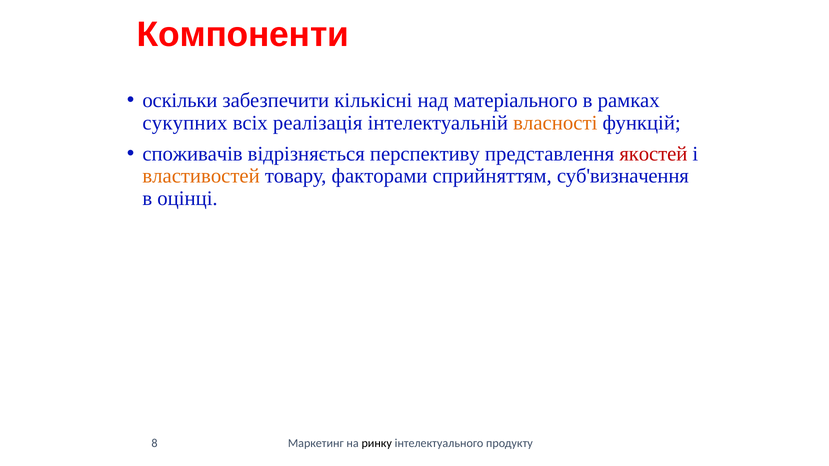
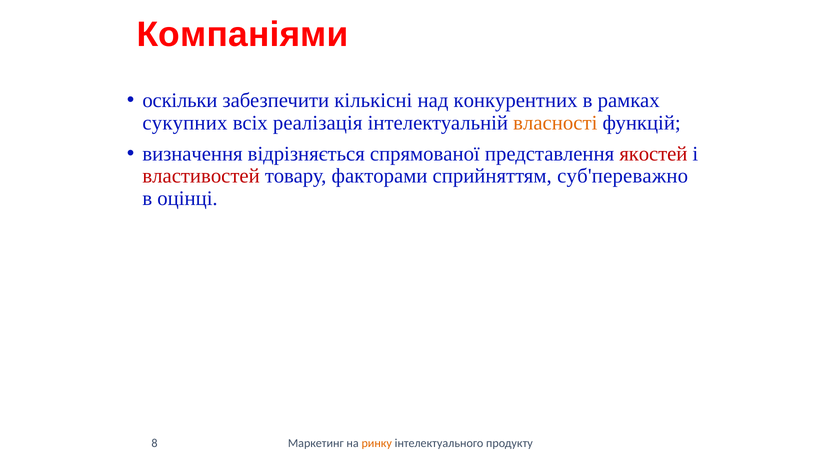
Компоненти: Компоненти -> Компаніями (243, 35)
матеріального: матеріального -> конкурентних (516, 100)
споживачів: споживачів -> визначення (192, 154)
перспективу: перспективу -> спрямованої (425, 154)
властивостей colour: orange -> red (201, 176)
суб'визначення: суб'визначення -> суб'переважно (623, 176)
ринку colour: black -> orange (377, 443)
